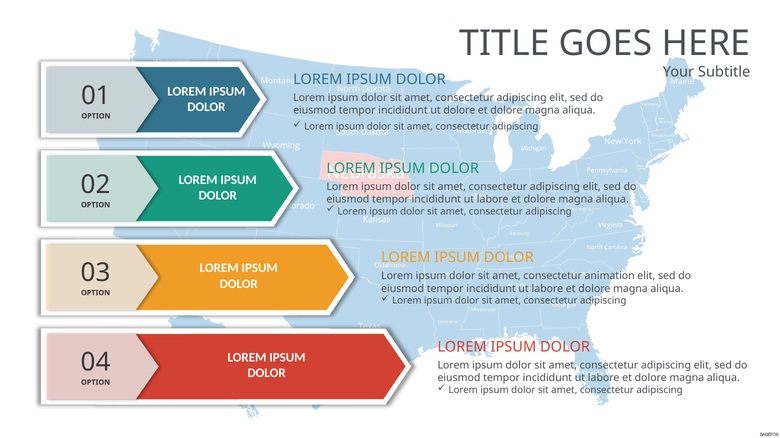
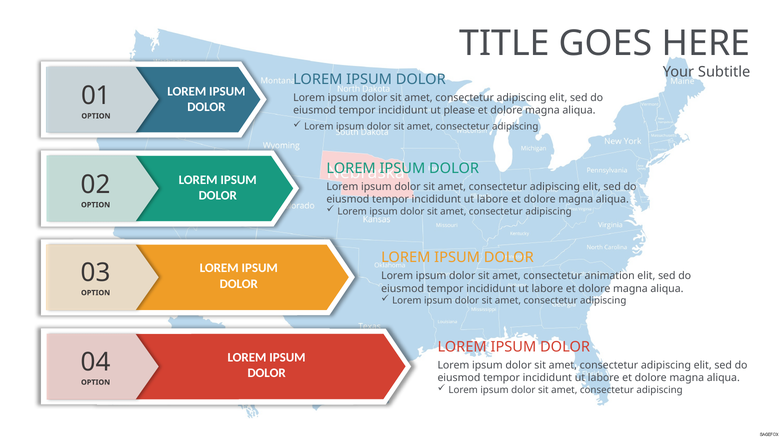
ut dolore: dolore -> please (459, 111)
